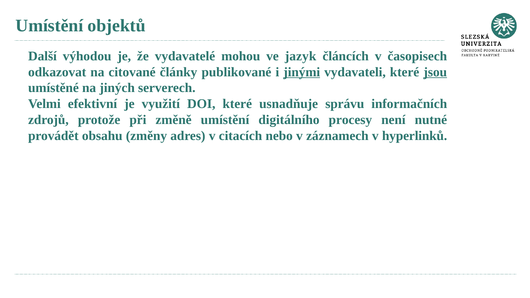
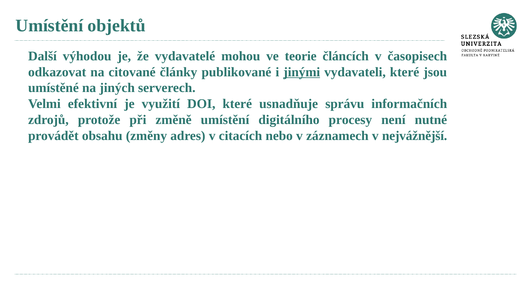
jazyk: jazyk -> teorie (301, 56)
jsou underline: present -> none (435, 72)
hyperlinků: hyperlinků -> nejvážnější (415, 136)
